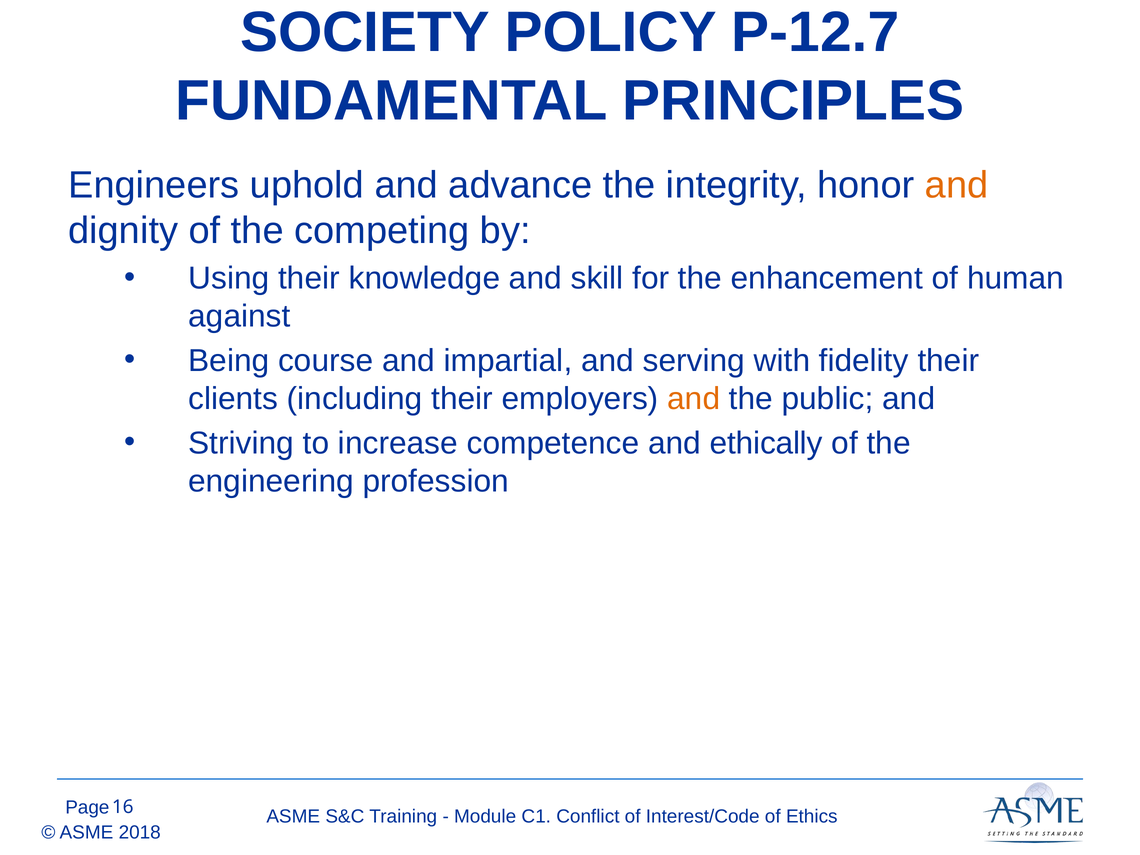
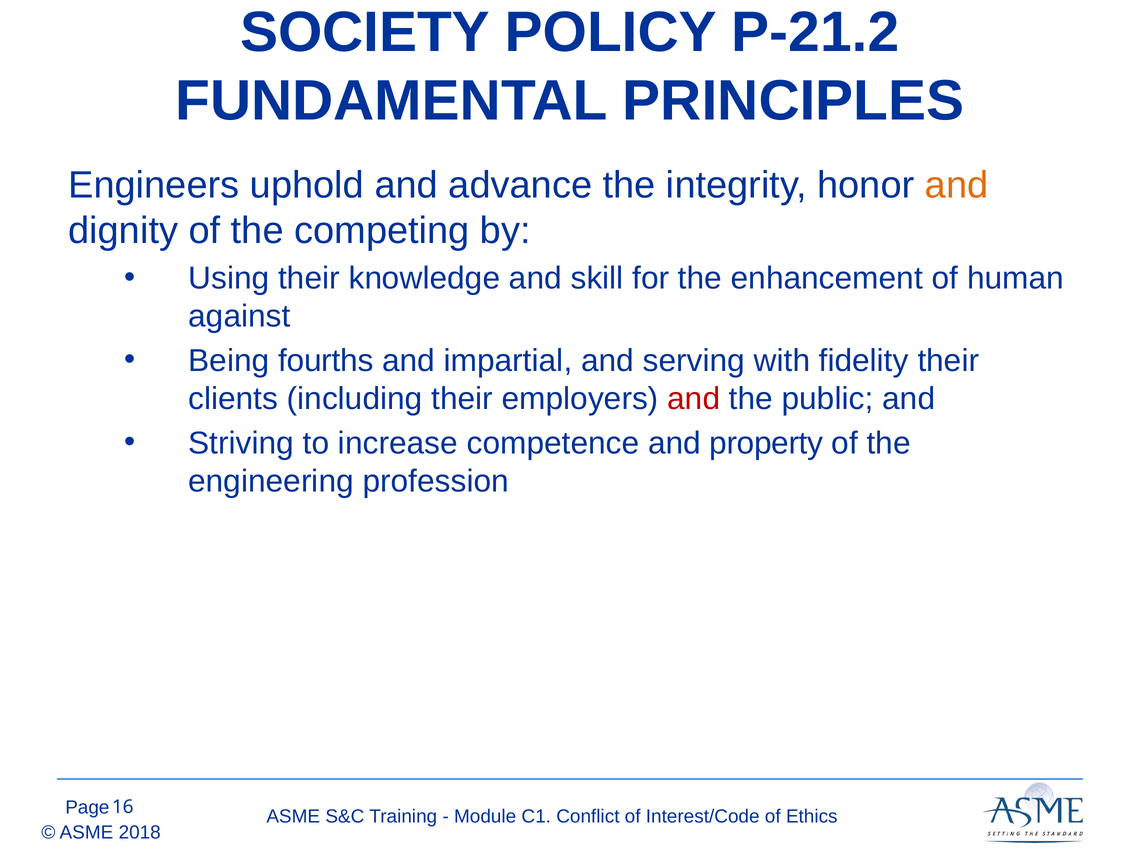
P-12.7: P-12.7 -> P-21.2 (815, 32)
course: course -> fourths (326, 361)
and colour: orange -> red (694, 399)
ethically: ethically -> property (766, 443)
